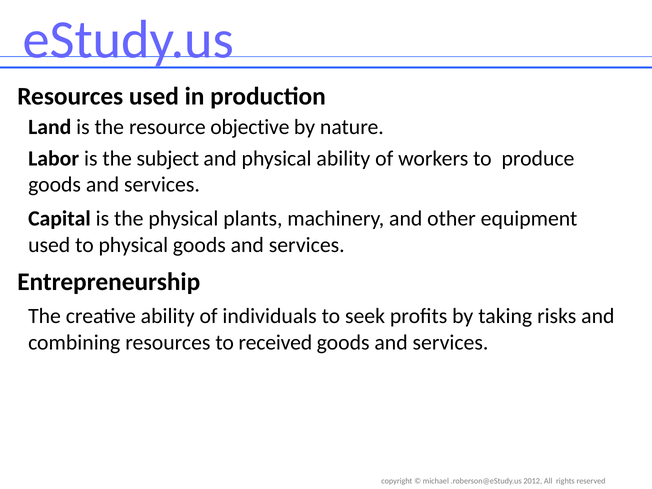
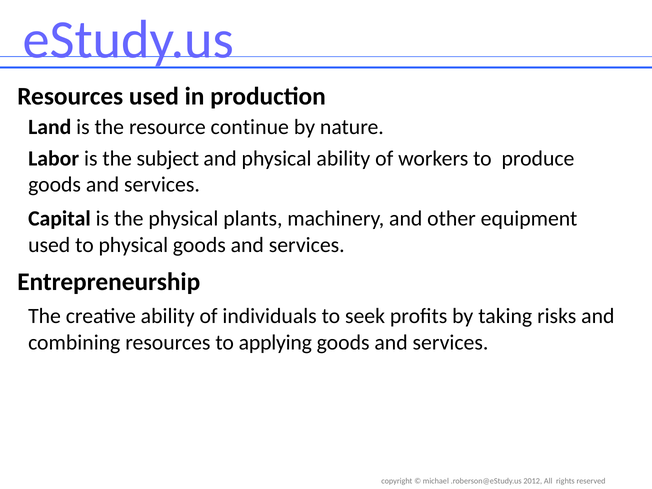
objective: objective -> continue (250, 127)
received: received -> applying (275, 342)
